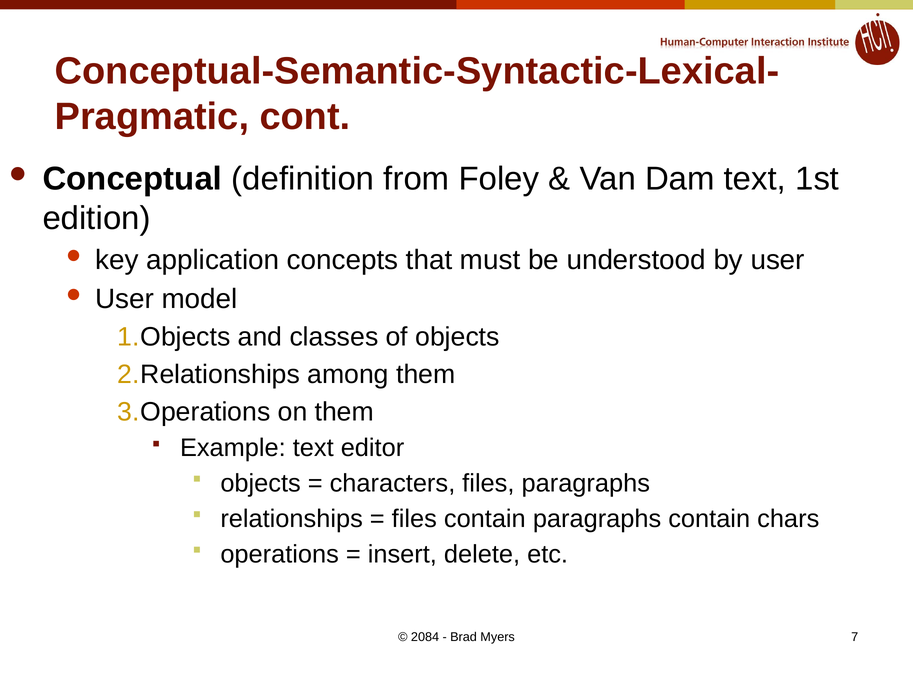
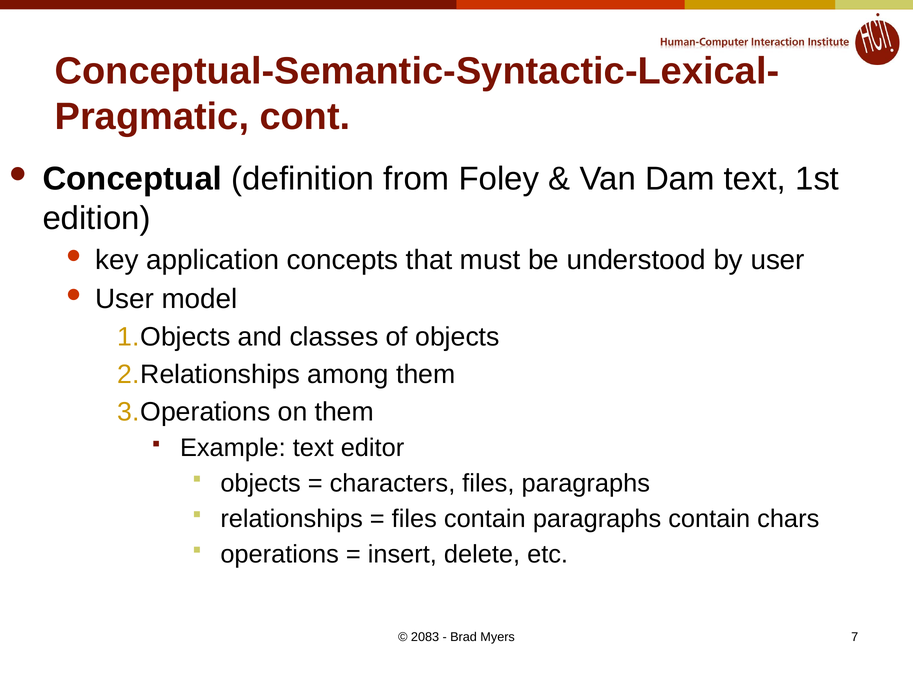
2084: 2084 -> 2083 (425, 637)
